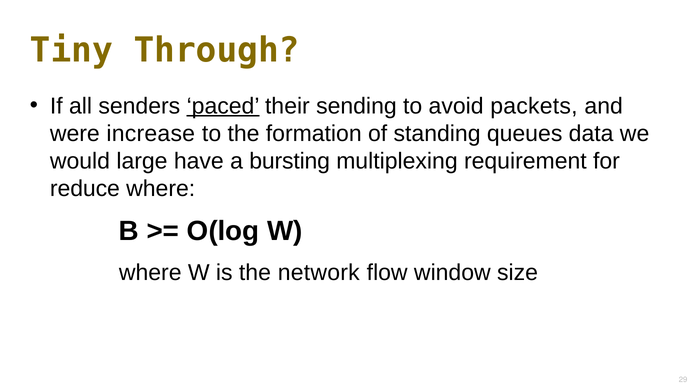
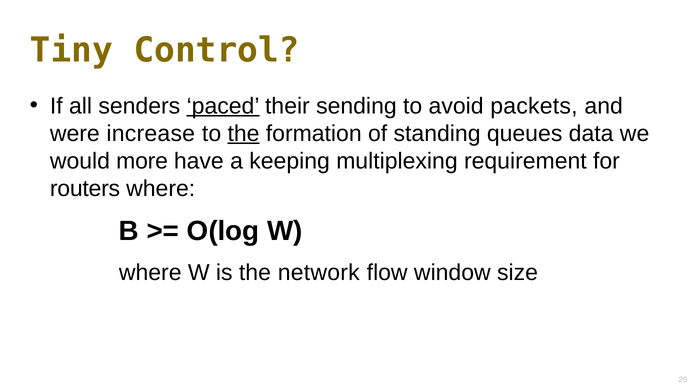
Through: Through -> Control (217, 50)
the underline: none -> present (244, 134)
large: large -> more (142, 161)
bursting: bursting -> keeping (290, 161)
reduce: reduce -> routers (85, 189)
